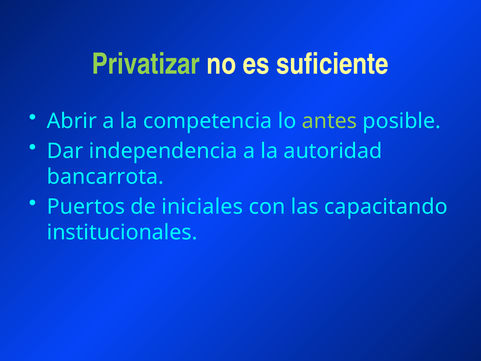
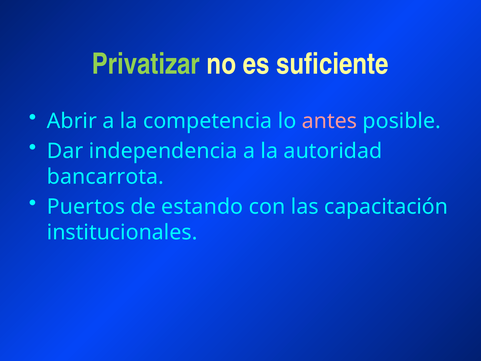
antes colour: light green -> pink (329, 121)
iniciales: iniciales -> estando (202, 206)
capacitando: capacitando -> capacitación (386, 206)
